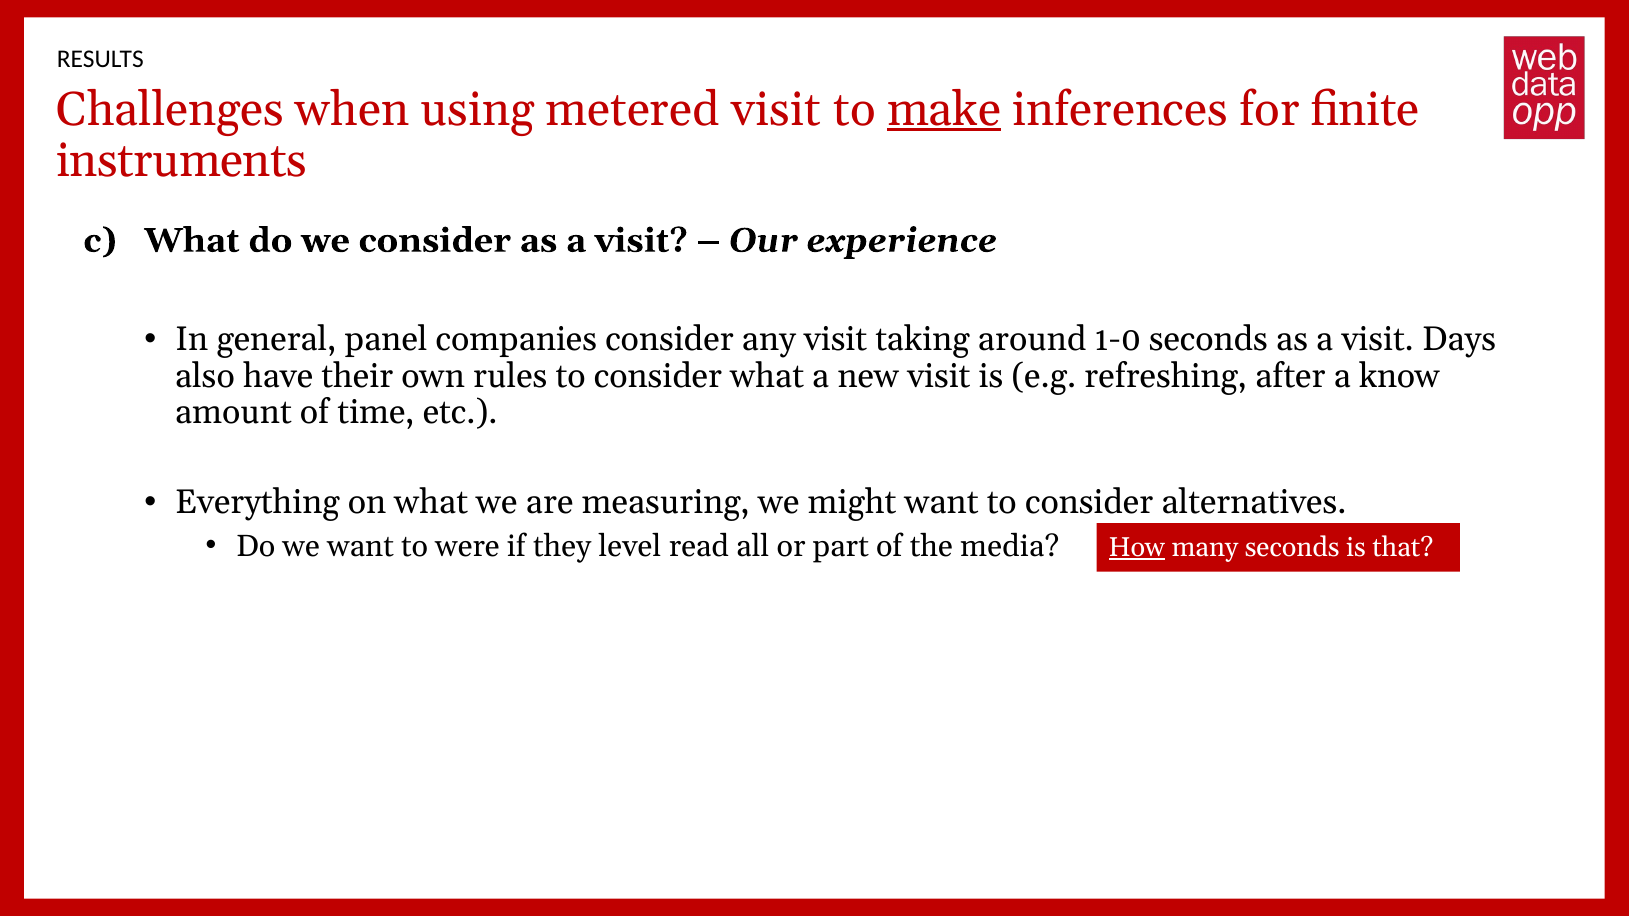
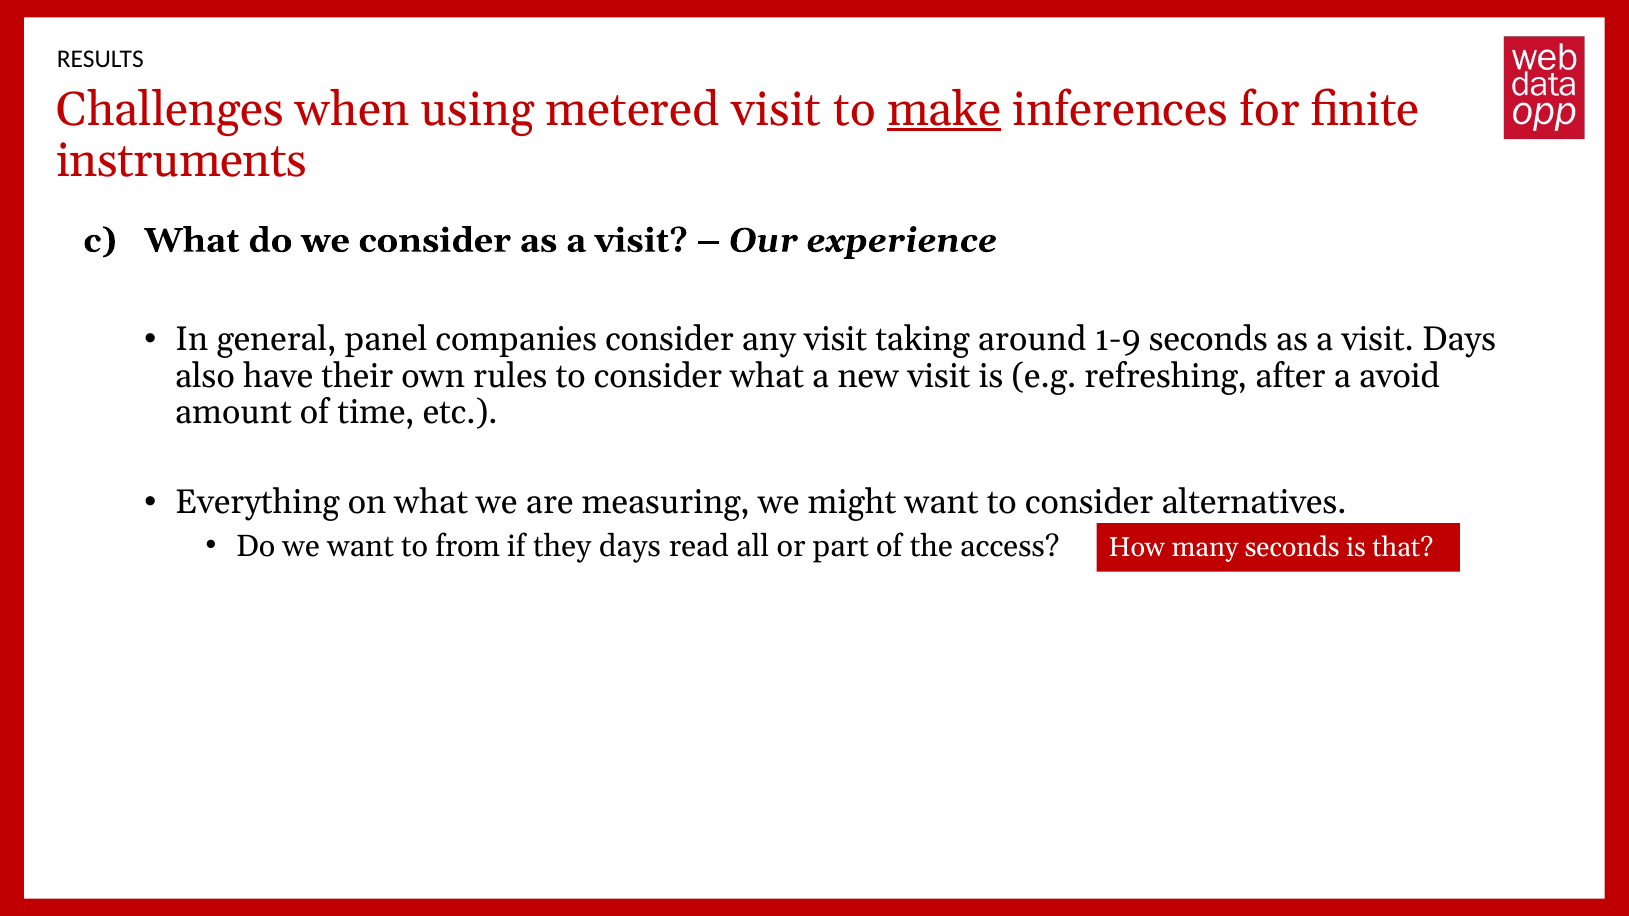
1-0: 1-0 -> 1-9 (1118, 339)
know: know -> avoid (1400, 376)
were: were -> from (468, 546)
they level: level -> days (630, 546)
media: media -> access (1010, 546)
How underline: present -> none (1137, 547)
